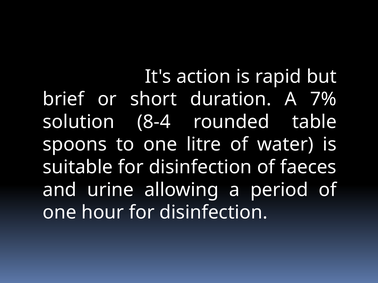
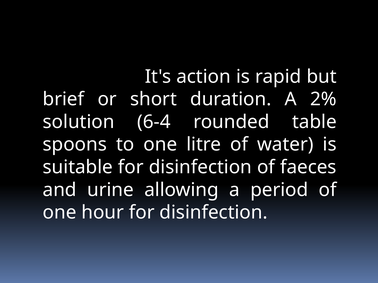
7%: 7% -> 2% (323, 99)
8-4: 8-4 -> 6-4 (154, 122)
